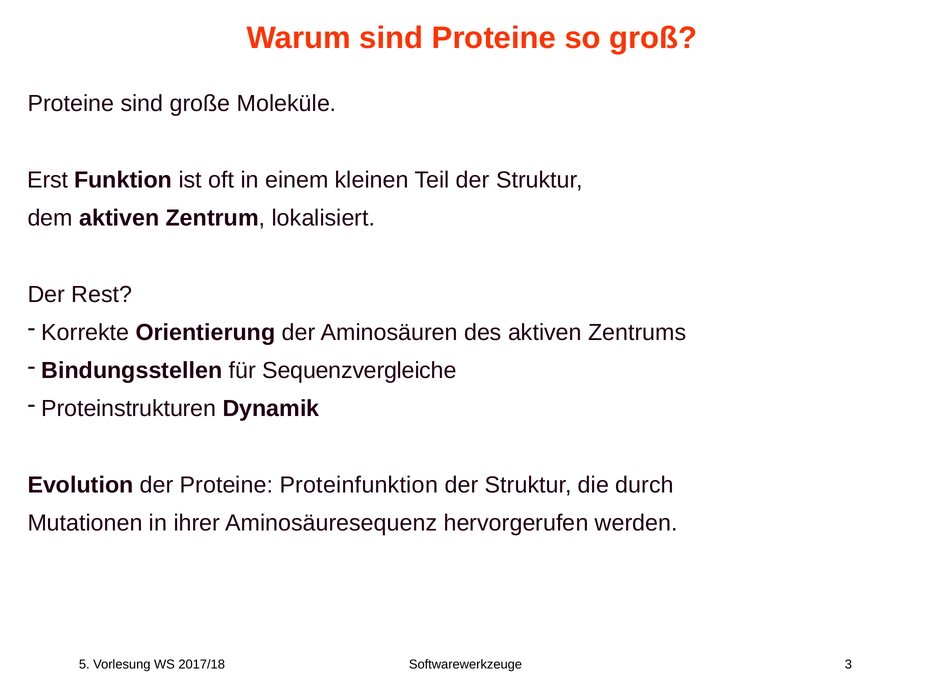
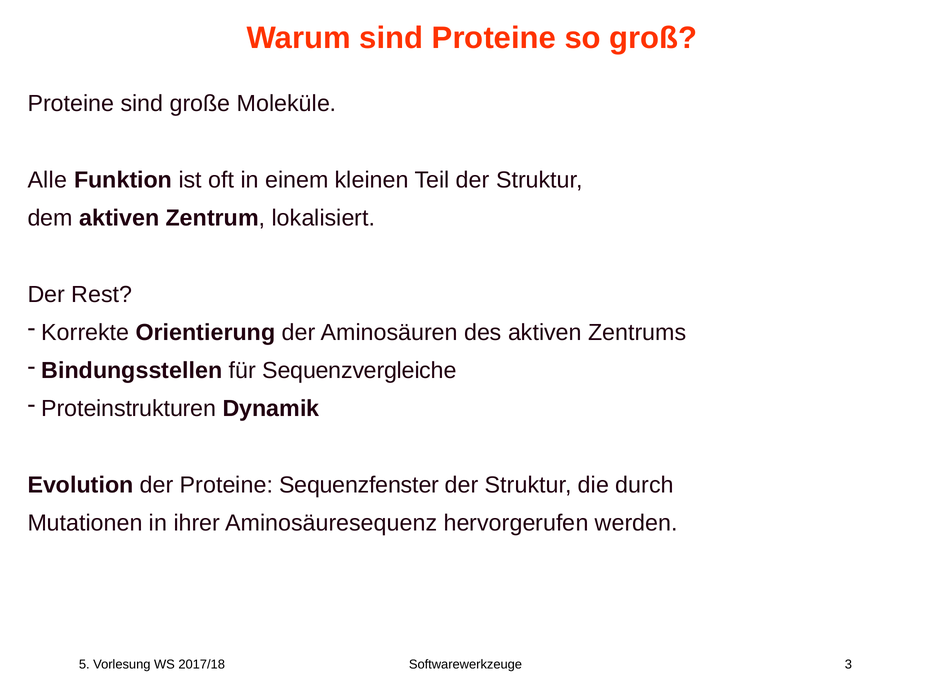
Erst: Erst -> Alle (47, 180)
Proteinfunktion: Proteinfunktion -> Sequenzfenster (359, 485)
